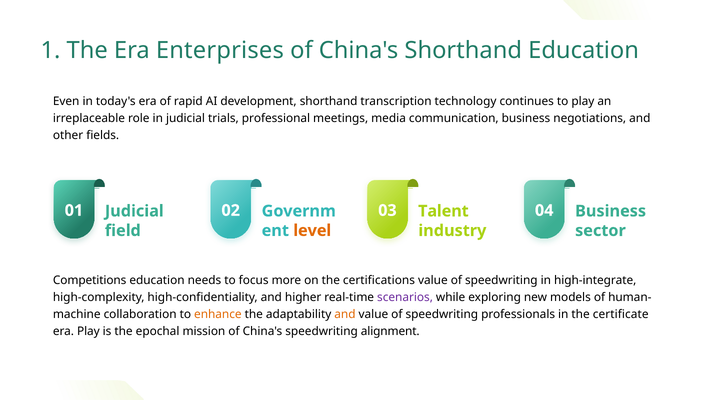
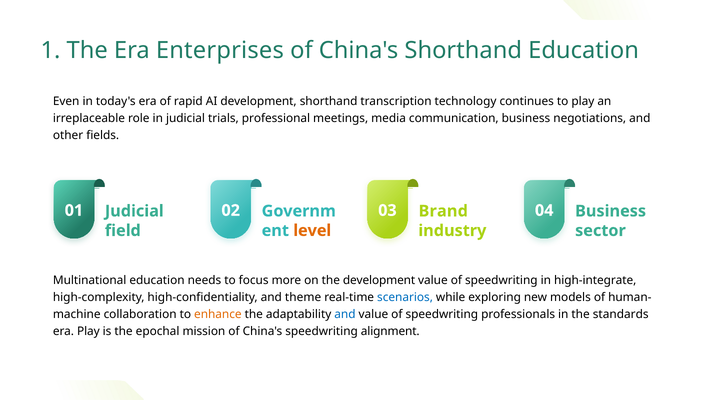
Talent: Talent -> Brand (443, 211)
Competitions: Competitions -> Multinational (90, 280)
the certifications: certifications -> development (379, 280)
higher: higher -> theme (303, 297)
scenarios colour: purple -> blue (405, 297)
and colour: orange -> blue (345, 314)
certificate: certificate -> standards (621, 314)
